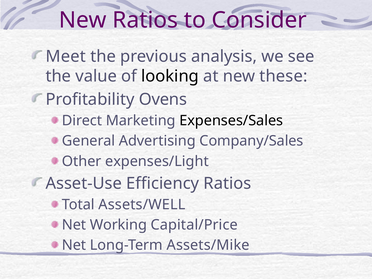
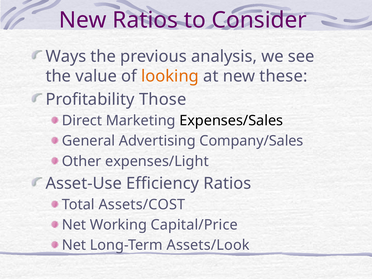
Meet: Meet -> Ways (66, 56)
looking colour: black -> orange (170, 76)
Ovens: Ovens -> Those (163, 99)
Assets/WELL: Assets/WELL -> Assets/COST (142, 205)
Assets/Mike: Assets/Mike -> Assets/Look (208, 245)
